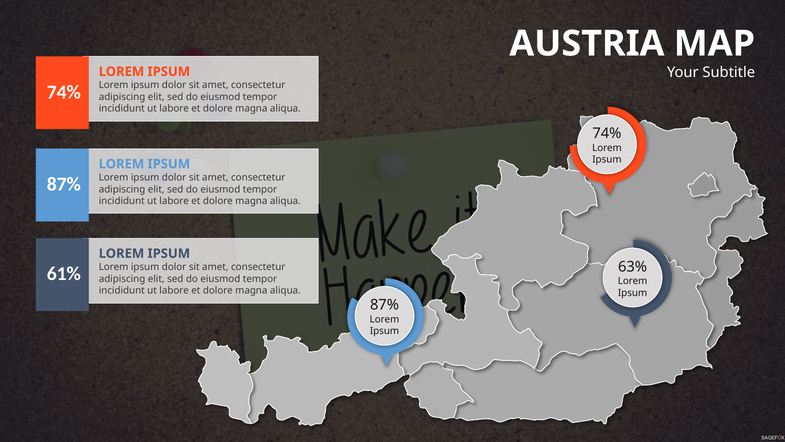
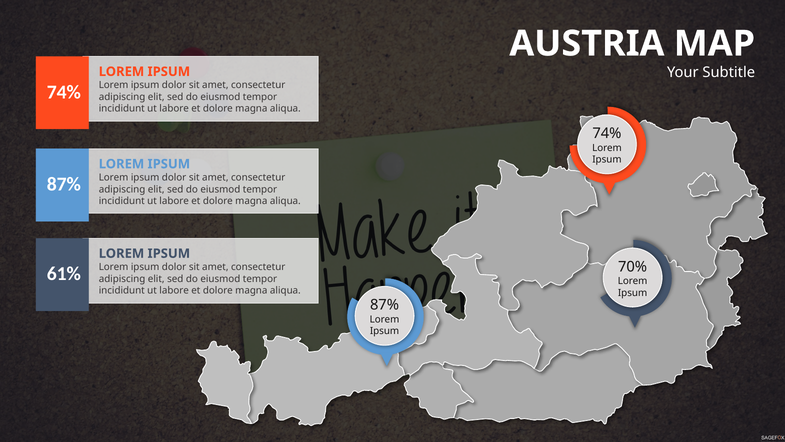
63%: 63% -> 70% (633, 266)
